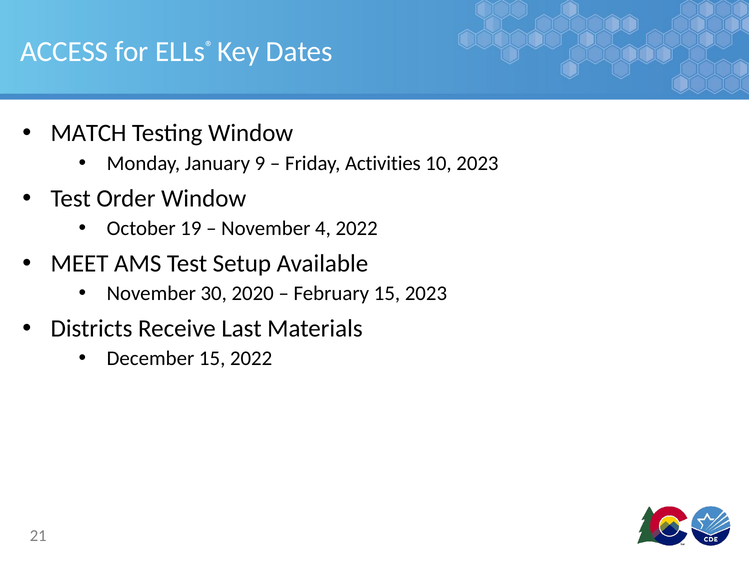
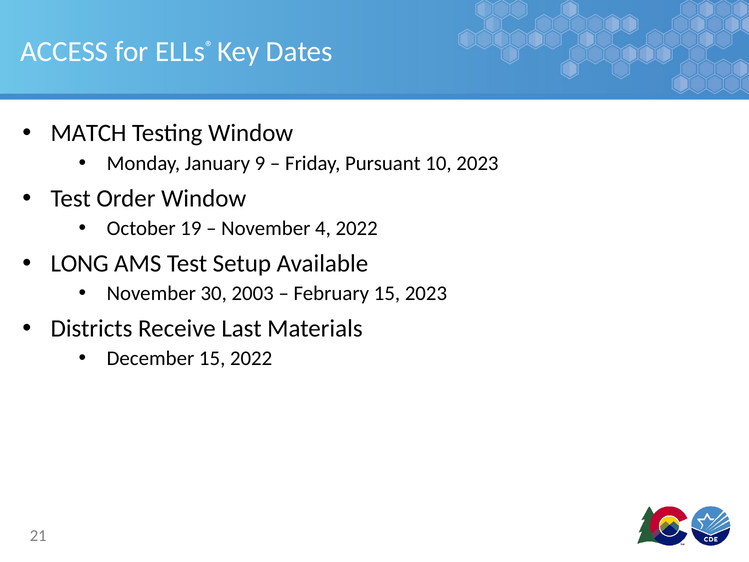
Activities: Activities -> Pursuant (383, 163)
MEET: MEET -> LONG (80, 263)
2020: 2020 -> 2003 (253, 293)
